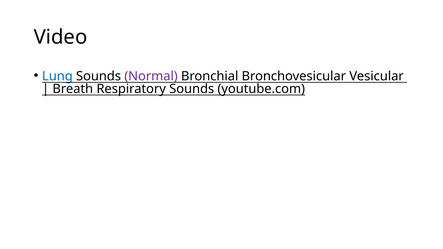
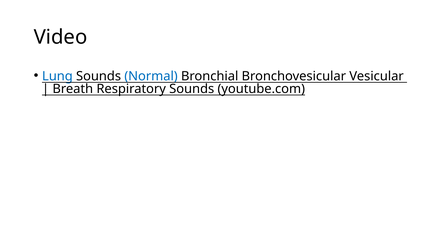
Normal colour: purple -> blue (151, 76)
